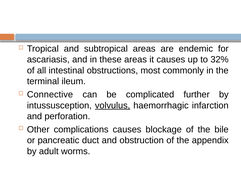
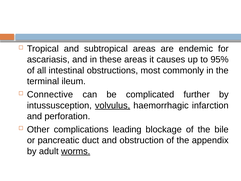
32%: 32% -> 95% (220, 60)
complications causes: causes -> leading (127, 129)
worms underline: none -> present (76, 151)
